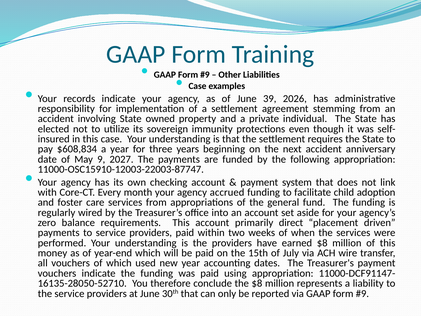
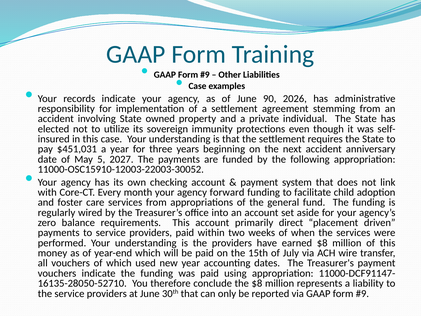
39: 39 -> 90 (270, 98)
$608,834: $608,834 -> $451,031 (77, 149)
9: 9 -> 5 (101, 159)
11000-OSC15910-12003-22003-87747: 11000-OSC15910-12003-22003-87747 -> 11000-OSC15910-12003-22003-30052 (121, 169)
accrued: accrued -> forward (227, 192)
